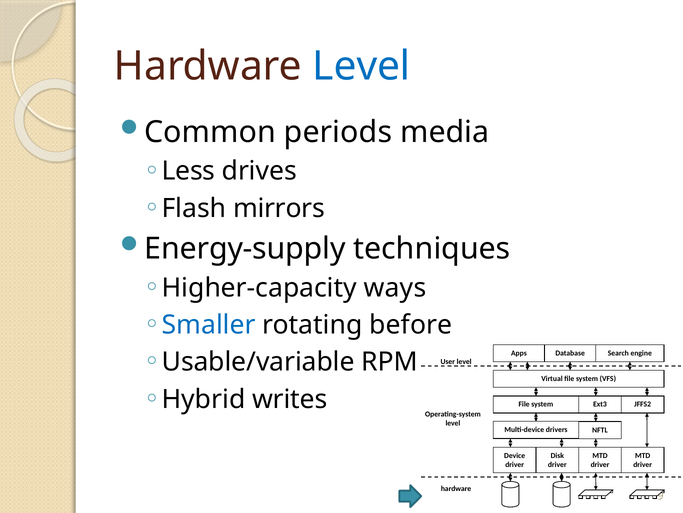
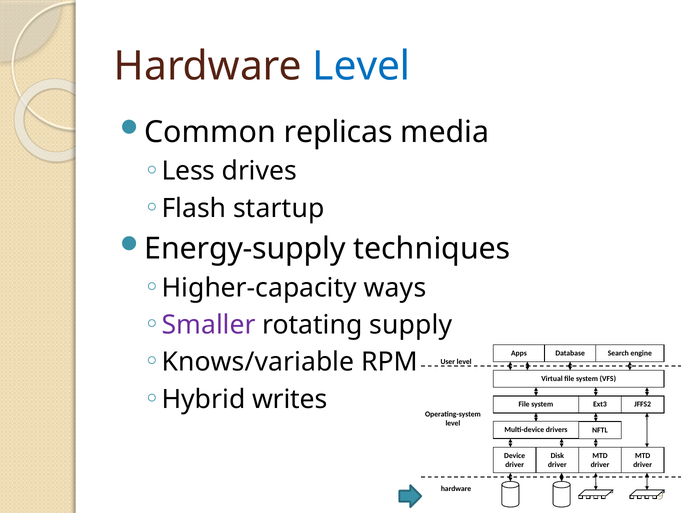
periods: periods -> replicas (338, 132)
mirrors: mirrors -> startup (279, 208)
Smaller colour: blue -> purple (209, 324)
before: before -> supply (411, 324)
Usable/variable: Usable/variable -> Knows/variable (258, 362)
